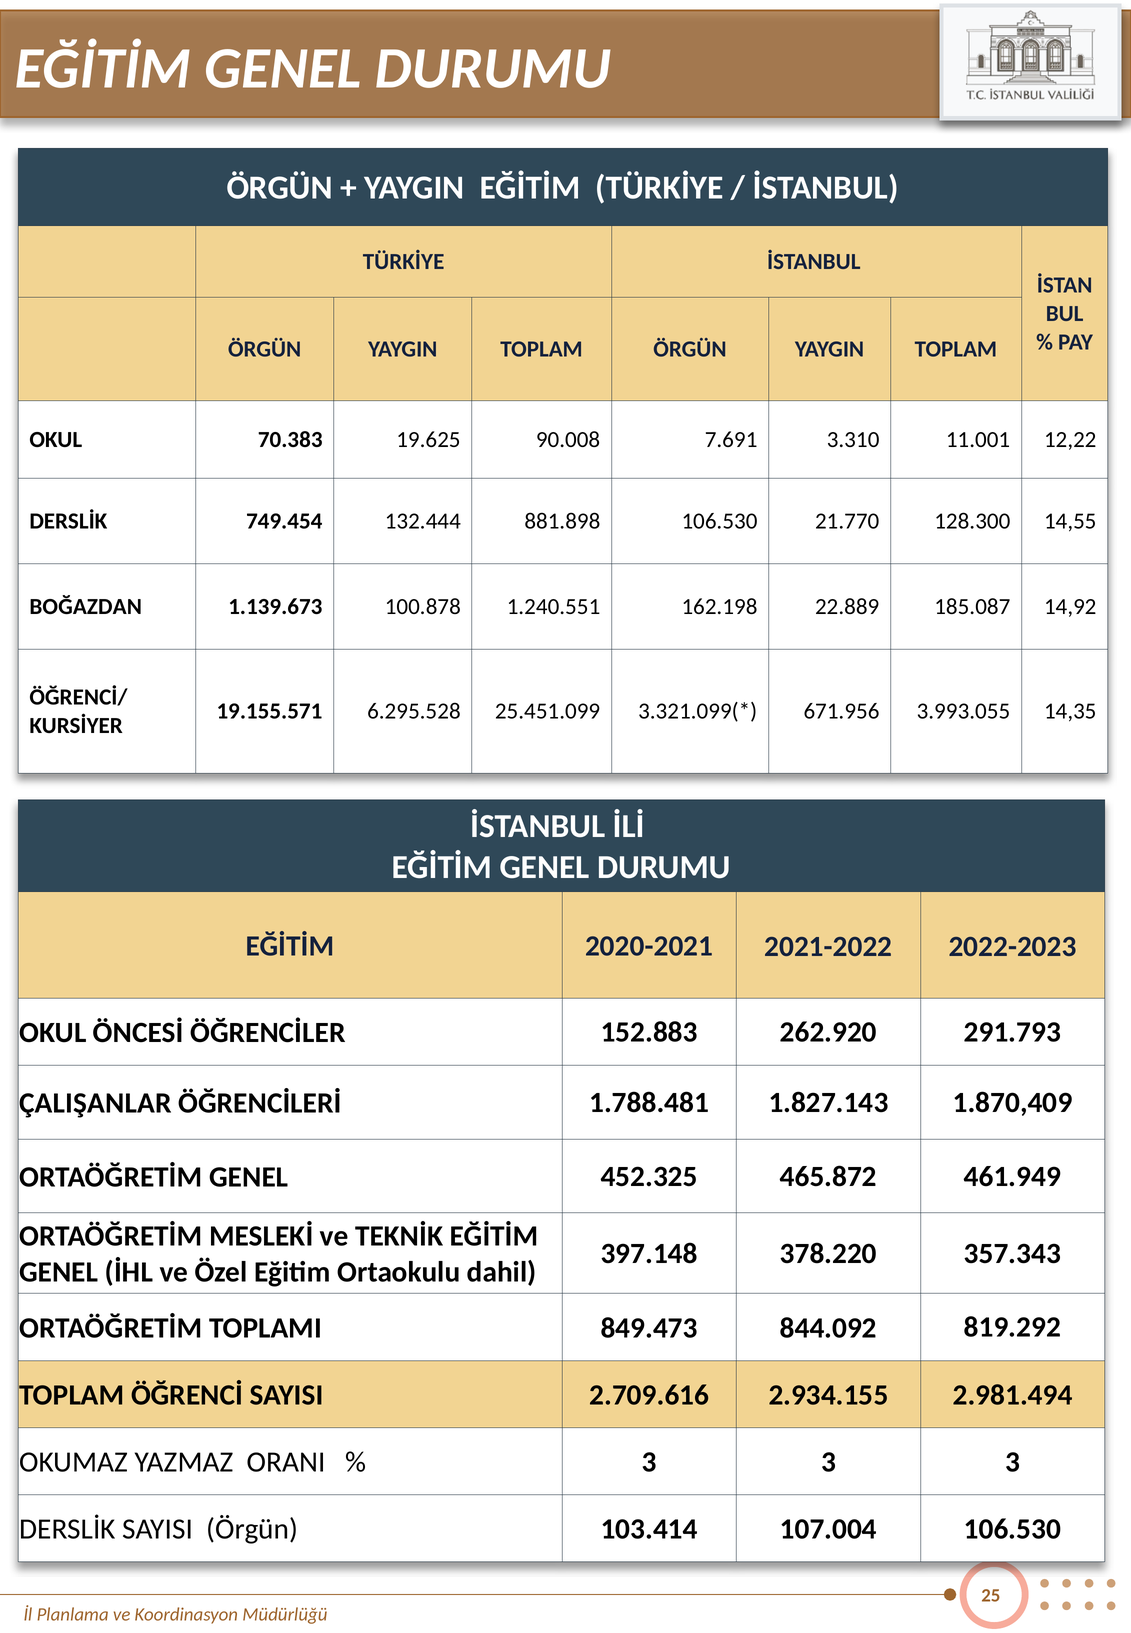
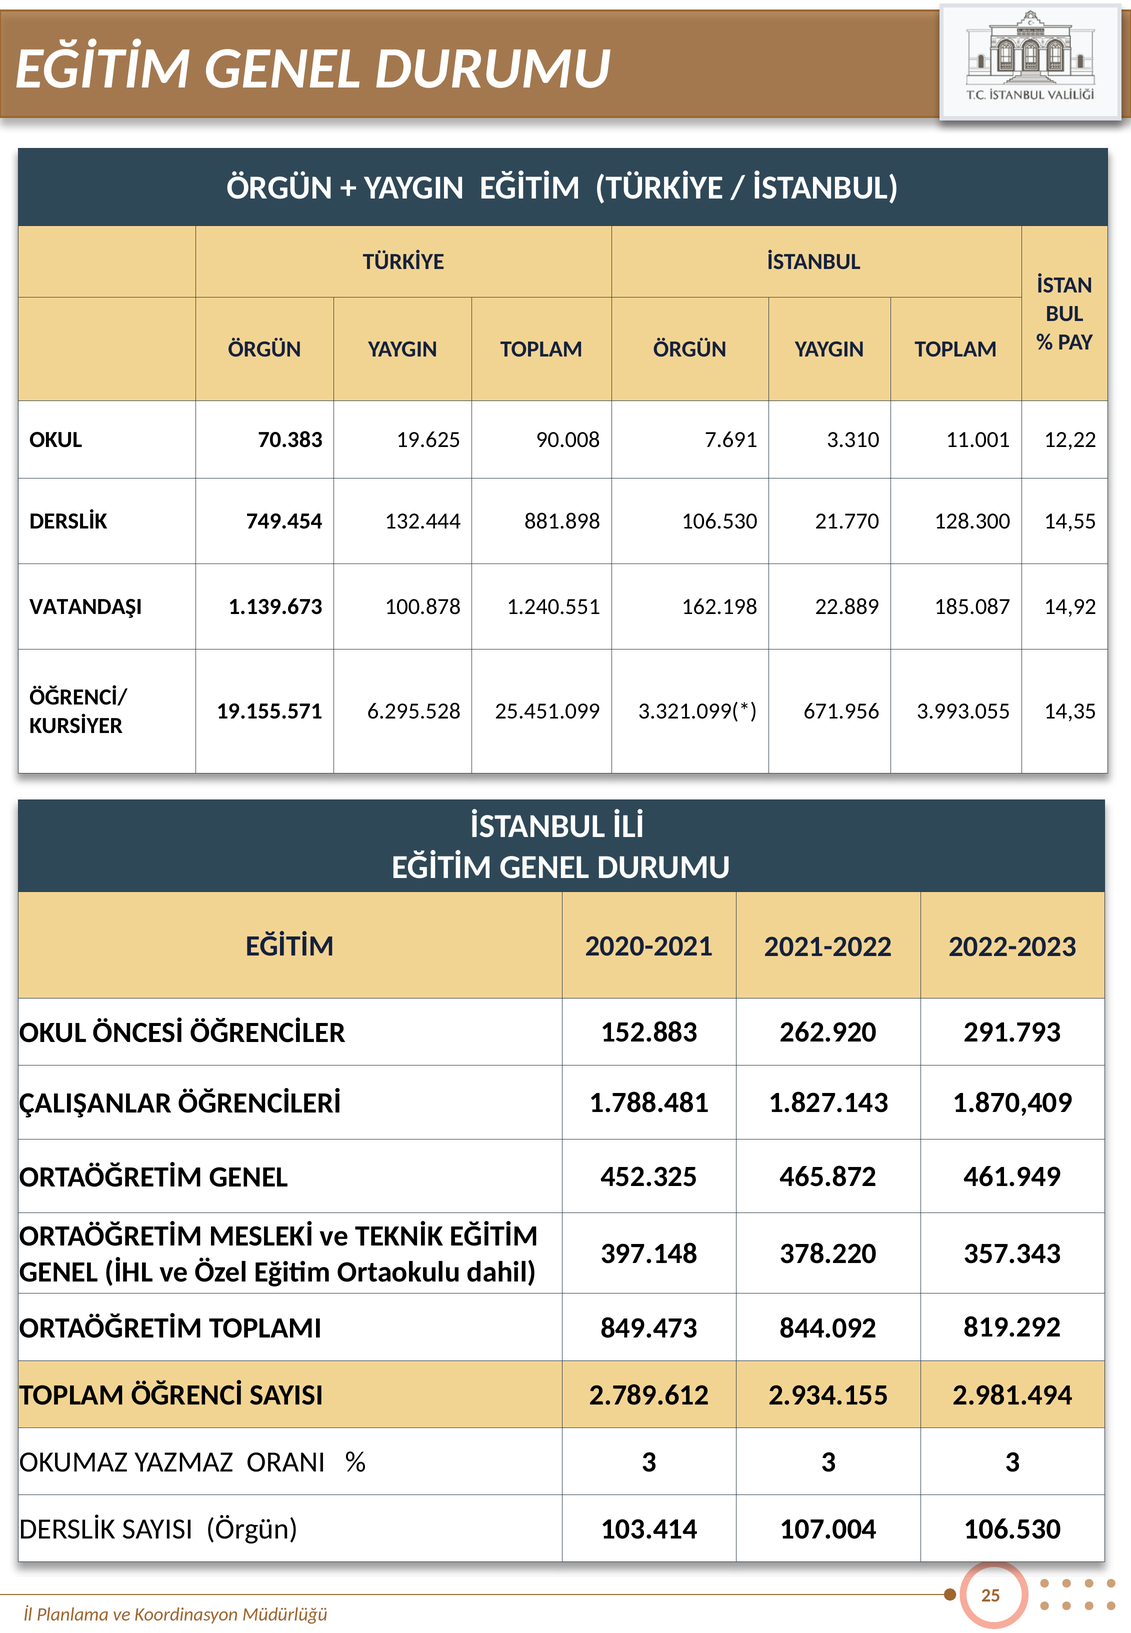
BOĞAZDAN: BOĞAZDAN -> VATANDAŞI (86, 607)
2.709.616: 2.709.616 -> 2.789.612 (649, 1395)
